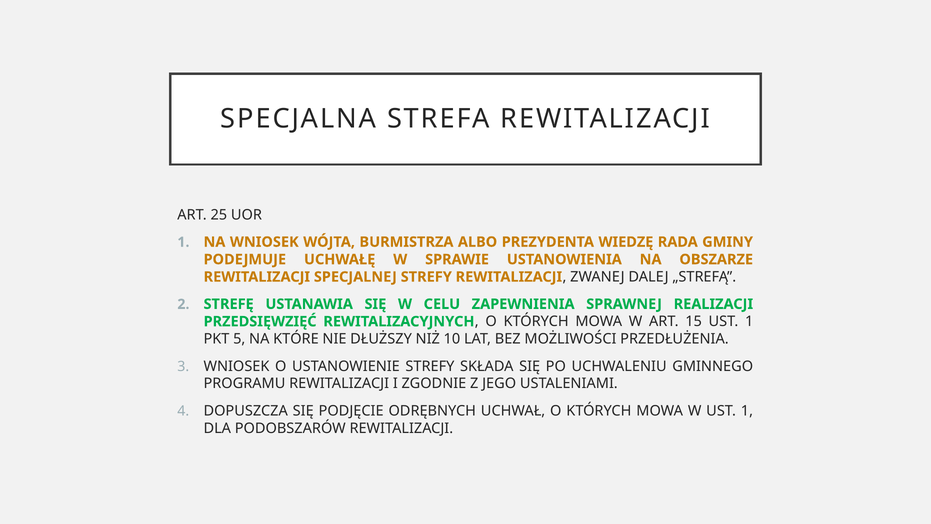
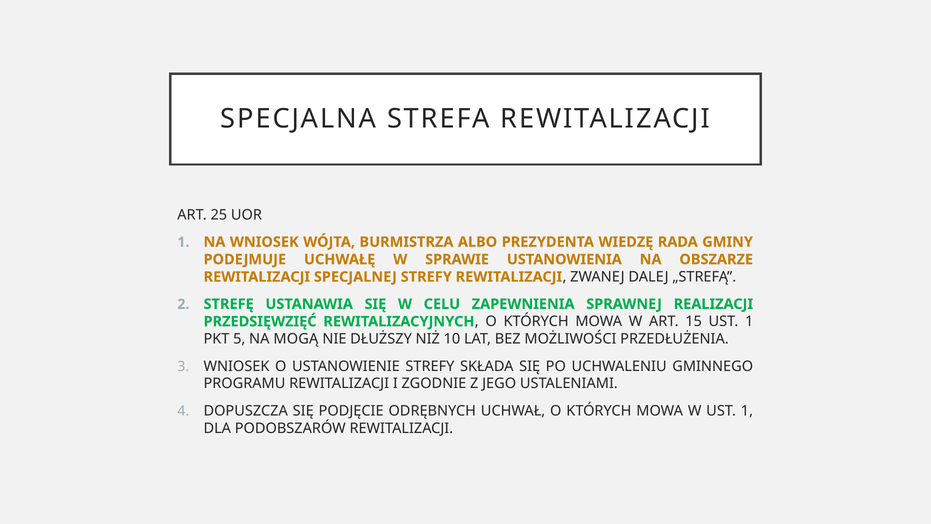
KTÓRE: KTÓRE -> MOGĄ (296, 339)
